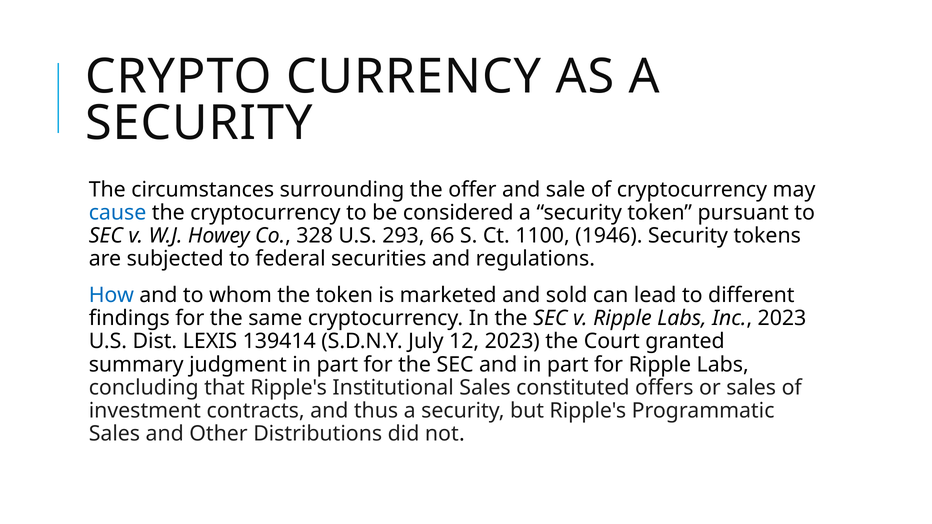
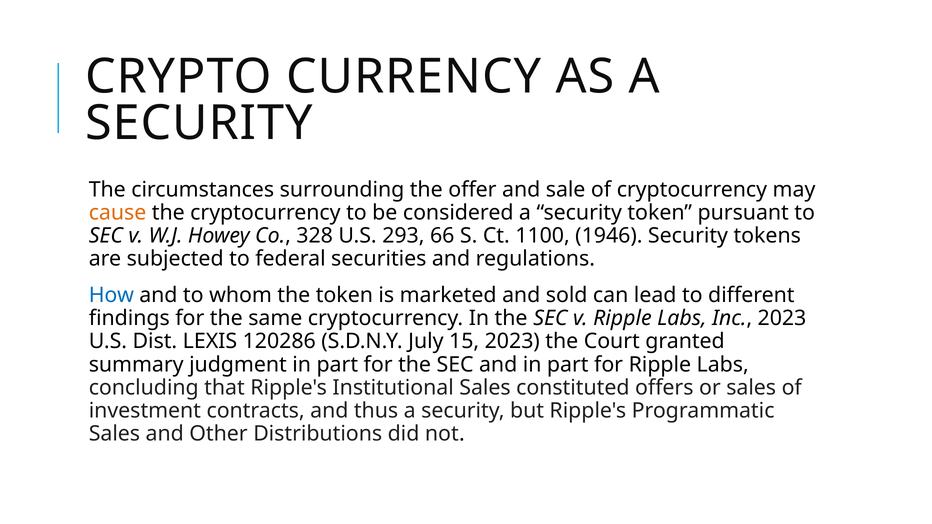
cause colour: blue -> orange (118, 213)
139414: 139414 -> 120286 (279, 342)
12: 12 -> 15 (464, 342)
